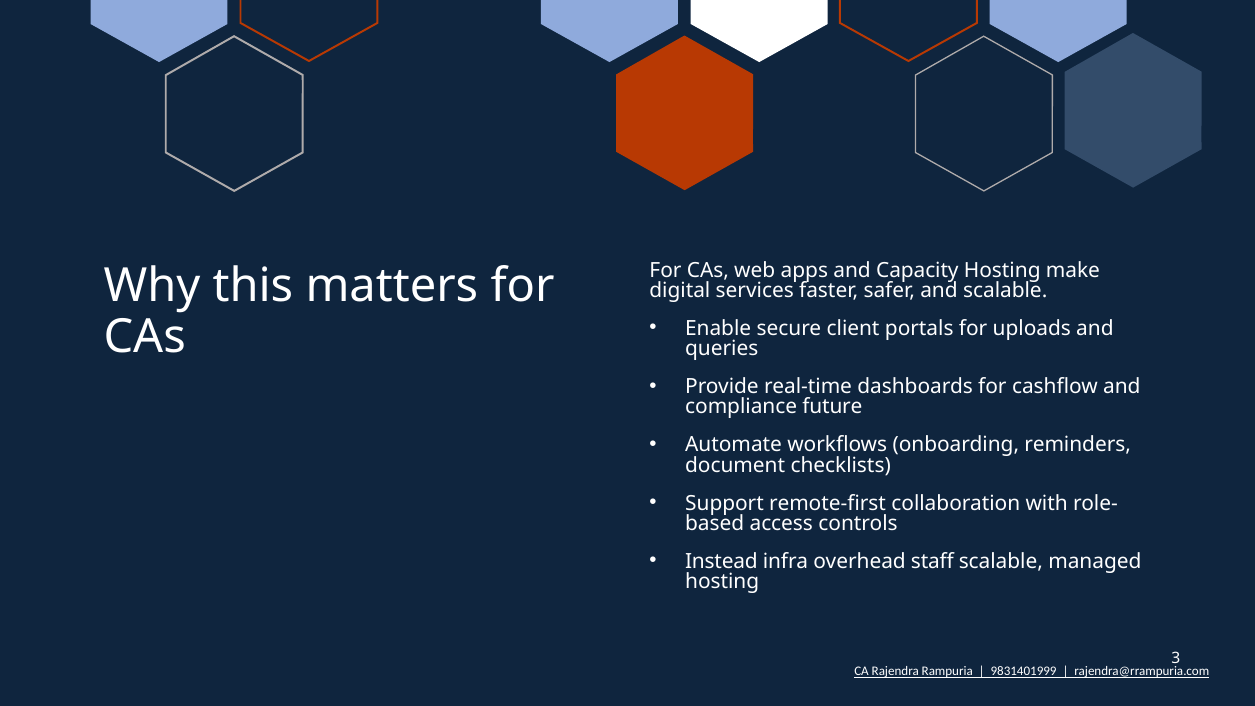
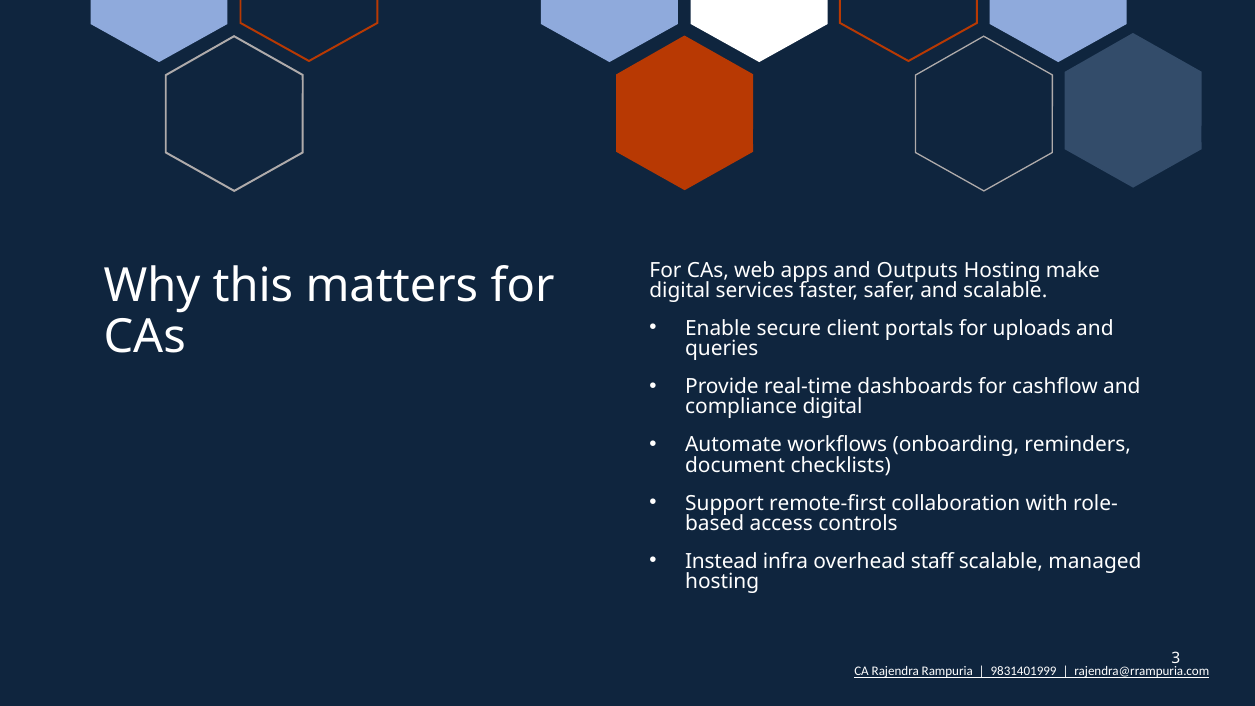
Capacity: Capacity -> Outputs (917, 270)
compliance future: future -> digital (832, 407)
